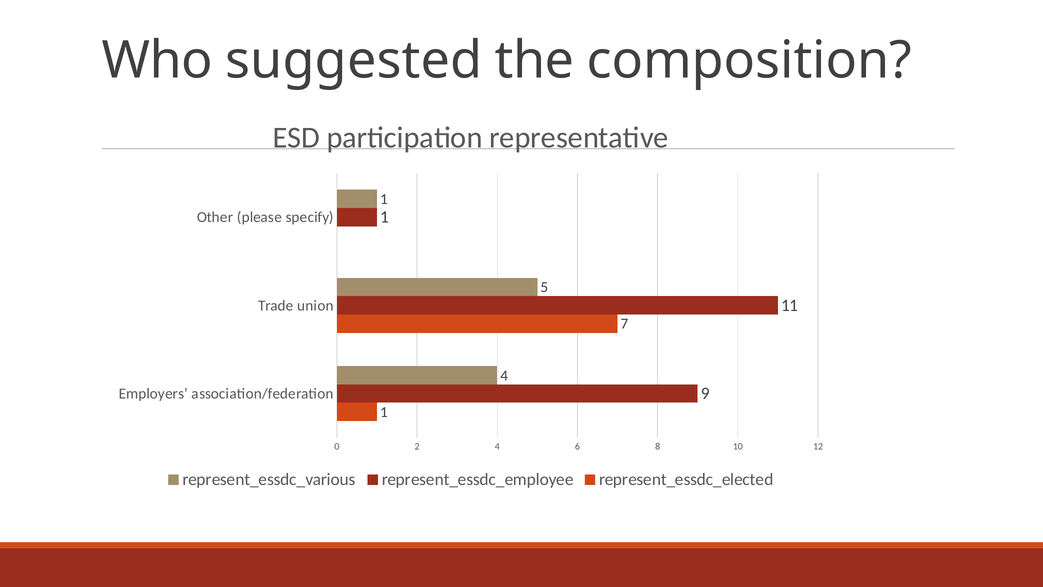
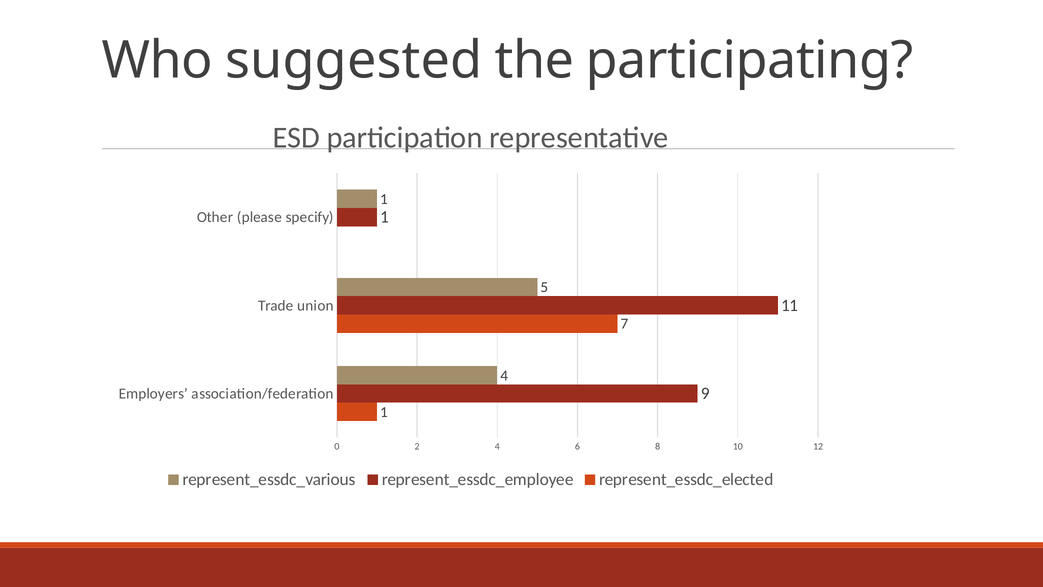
composition: composition -> participating (750, 60)
